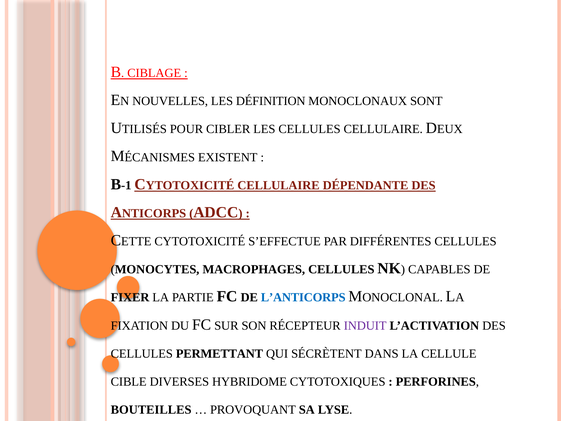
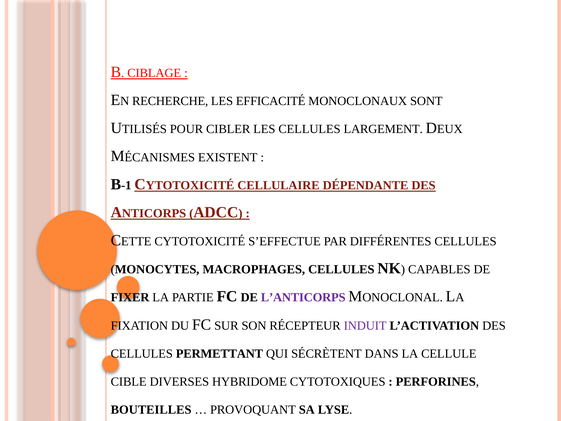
NOUVELLES: NOUVELLES -> RECHERCHE (170, 101)
DÉFINITION: DÉFINITION -> EFFICACITÉ (271, 101)
CELLULES CELLULAIRE: CELLULAIRE -> LARGEMENT (383, 129)
L’ANTICORPS colour: blue -> purple (303, 297)
